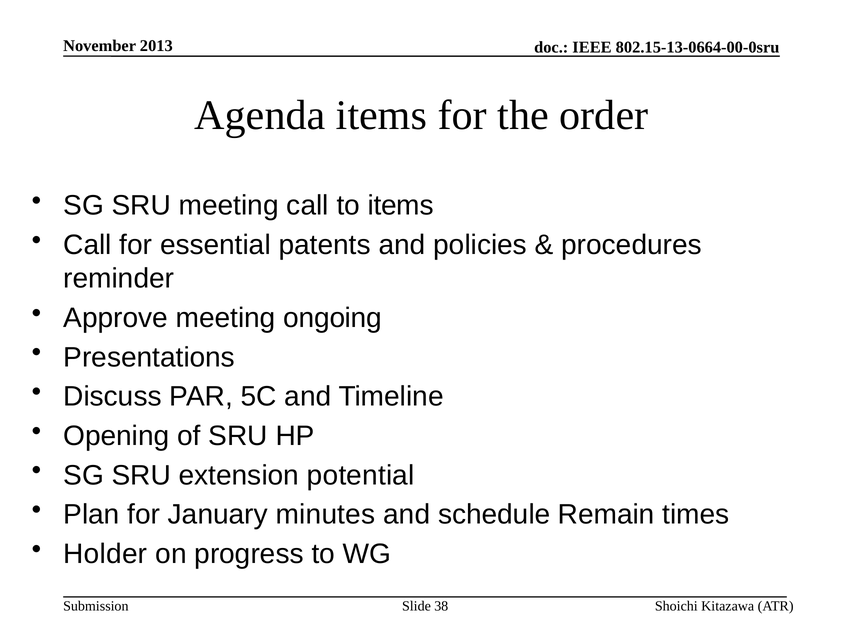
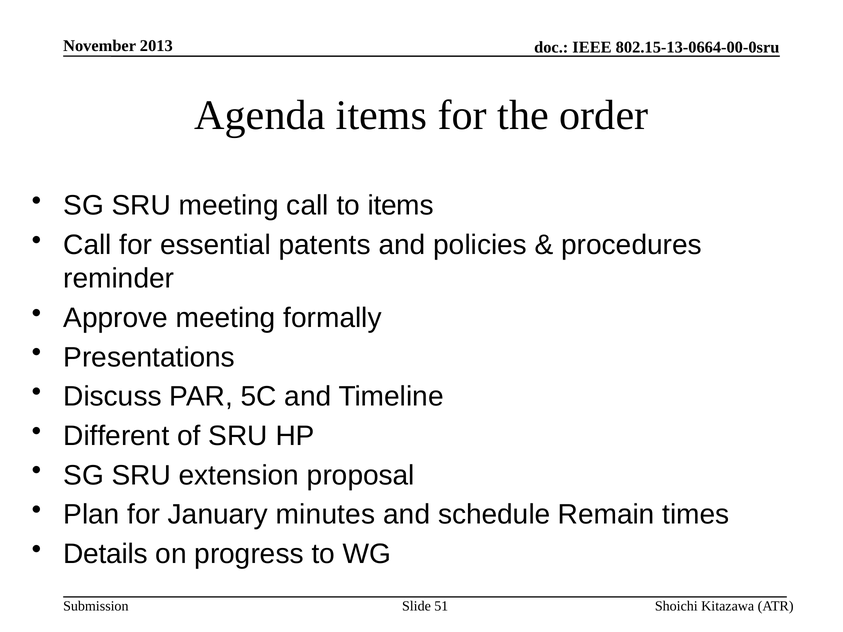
ongoing: ongoing -> formally (333, 318)
Opening: Opening -> Different (116, 436)
potential: potential -> proposal (361, 475)
Holder: Holder -> Details (106, 554)
38: 38 -> 51 (441, 606)
